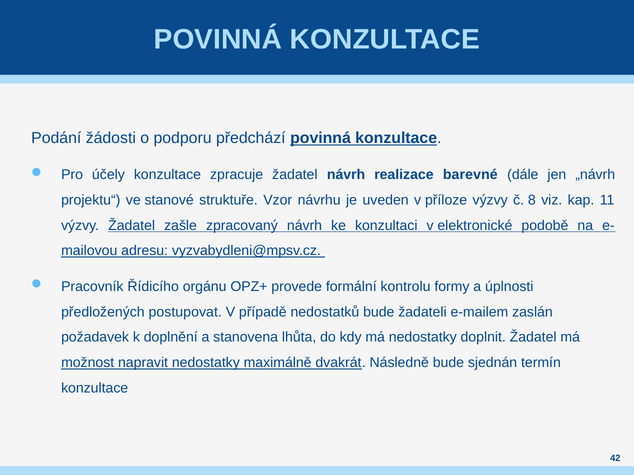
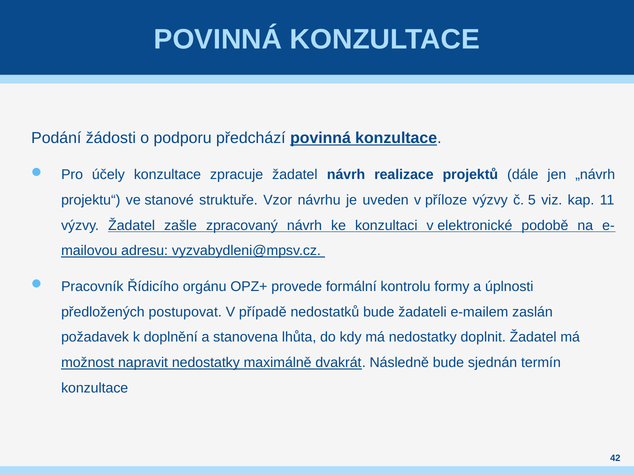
barevné: barevné -> projektů (470, 175)
8: 8 -> 5 (532, 200)
